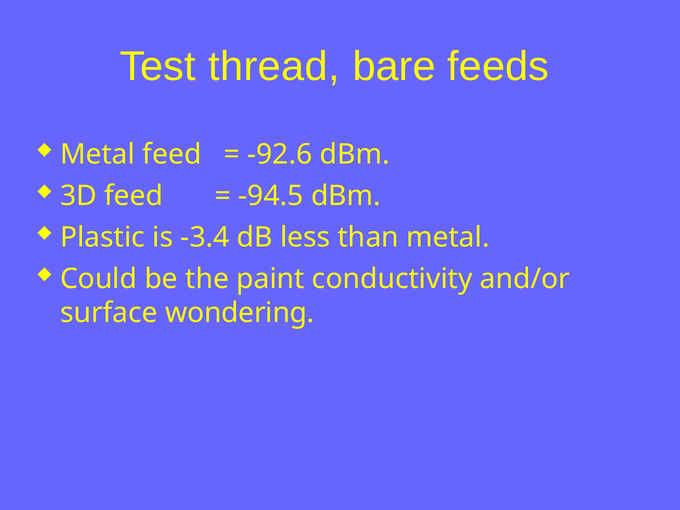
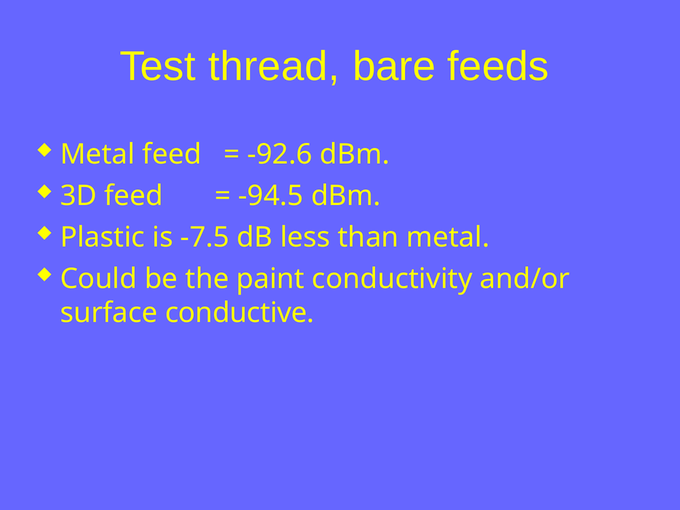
-3.4: -3.4 -> -7.5 (205, 237)
wondering: wondering -> conductive (240, 313)
